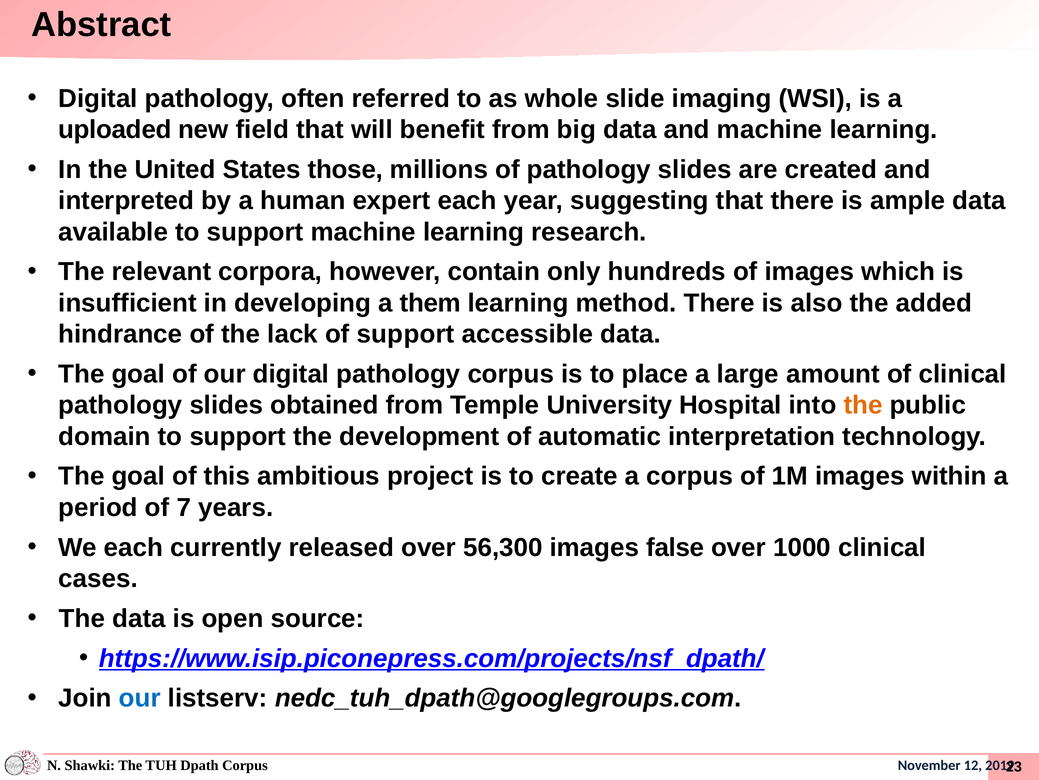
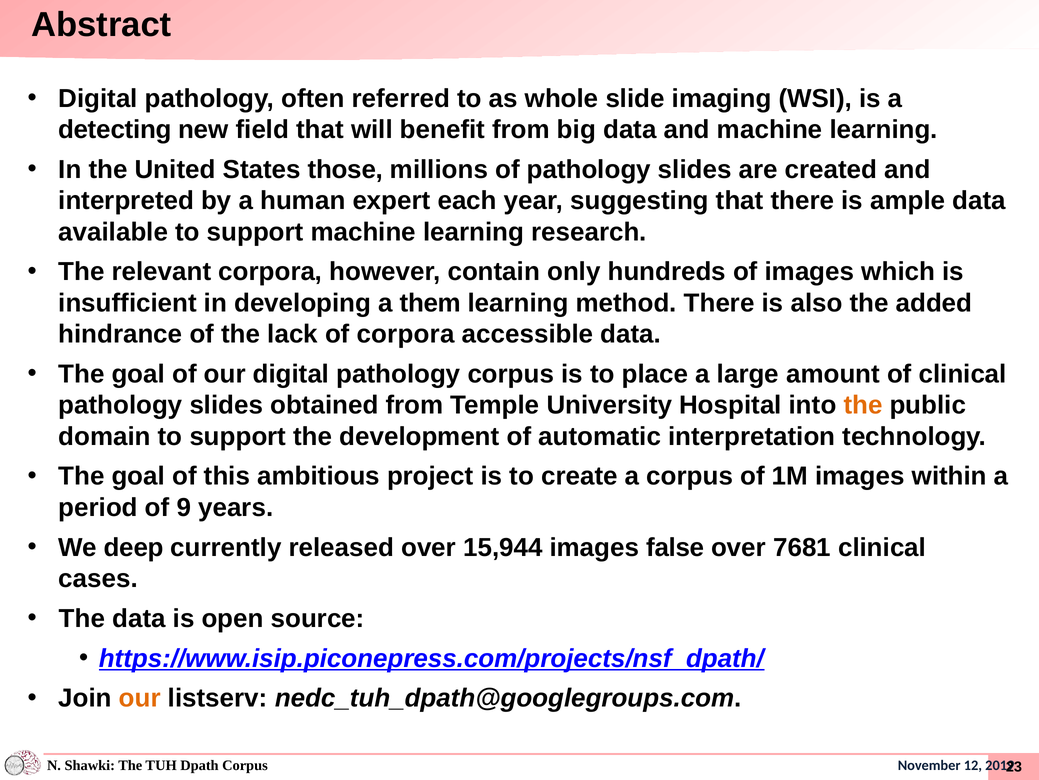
uploaded: uploaded -> detecting (115, 130)
of support: support -> corpora (406, 334)
7: 7 -> 9 (184, 507)
We each: each -> deep (134, 547)
56,300: 56,300 -> 15,944 (503, 547)
1000: 1000 -> 7681 (802, 547)
our colour: blue -> orange (140, 698)
